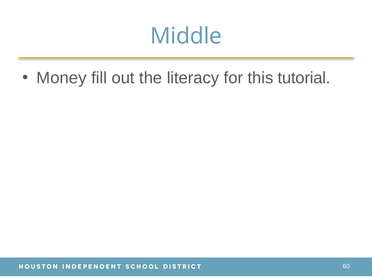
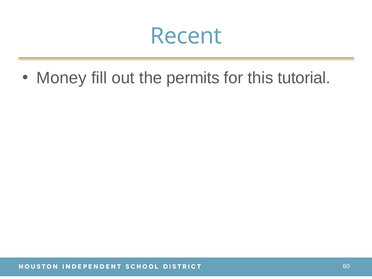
Middle: Middle -> Recent (186, 36)
literacy: literacy -> permits (193, 78)
